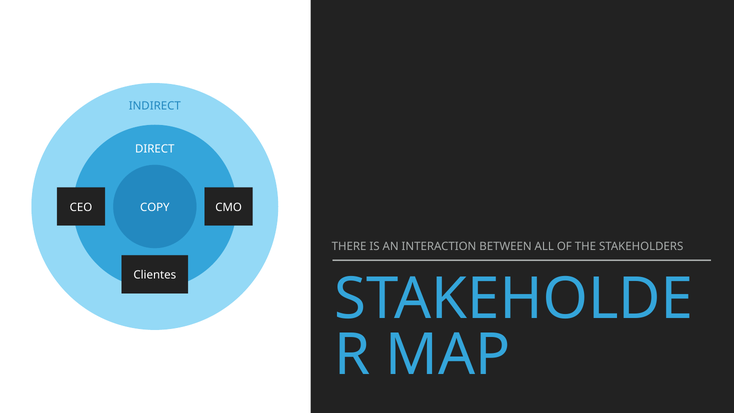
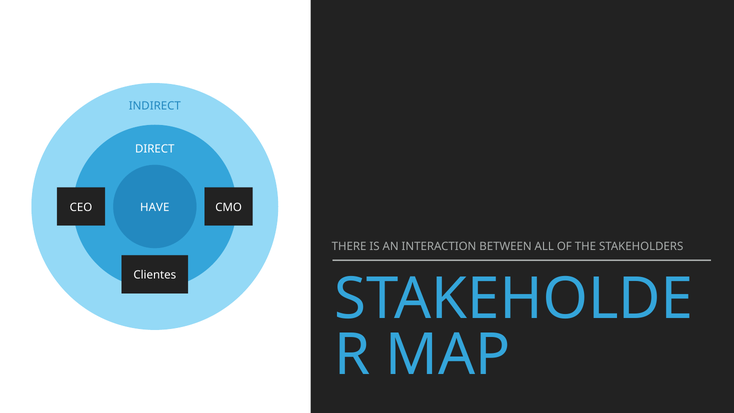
COPY: COPY -> HAVE (155, 207)
